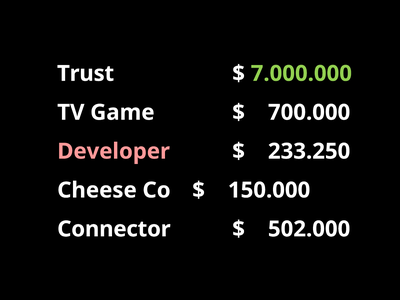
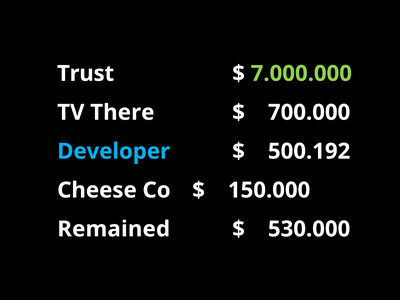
Game: Game -> There (122, 112)
Developer colour: pink -> light blue (114, 151)
233.250: 233.250 -> 500.192 (309, 151)
Connector: Connector -> Remained (114, 229)
502.000: 502.000 -> 530.000 (309, 229)
